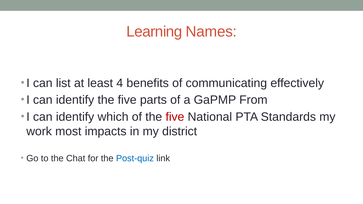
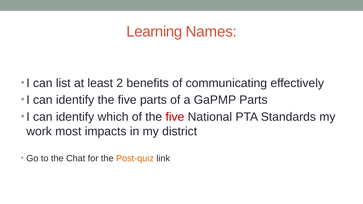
4: 4 -> 2 (120, 83)
GaPMP From: From -> Parts (253, 100)
Post-quiz colour: blue -> orange (135, 159)
